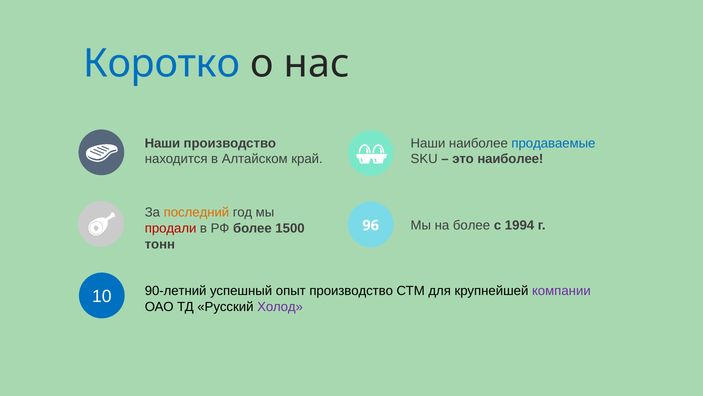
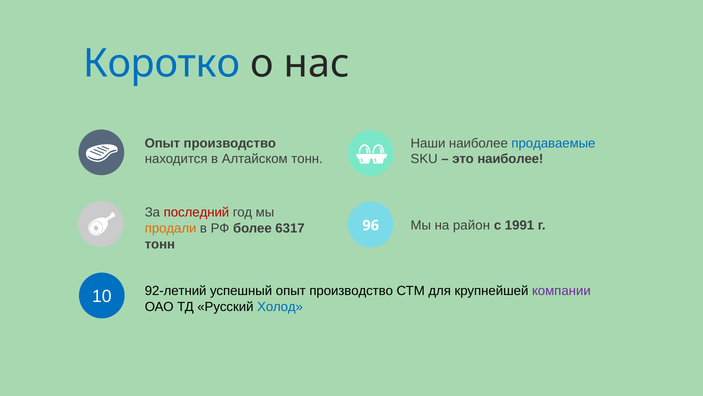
Наши: Наши -> Опыт (162, 143)
Алтайском край: край -> тонн (307, 159)
последний colour: orange -> red (196, 212)
продали colour: red -> orange (171, 228)
1500: 1500 -> 6317 (290, 228)
на более: более -> район (471, 225)
1994: 1994 -> 1991 (520, 225)
90-летний: 90-летний -> 92-летний (176, 291)
Холод colour: purple -> blue (280, 306)
